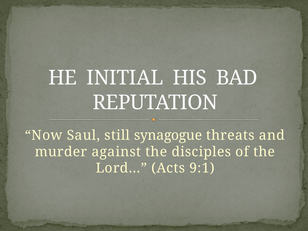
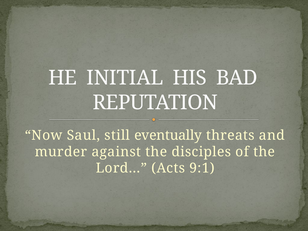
synagogue: synagogue -> eventually (168, 135)
